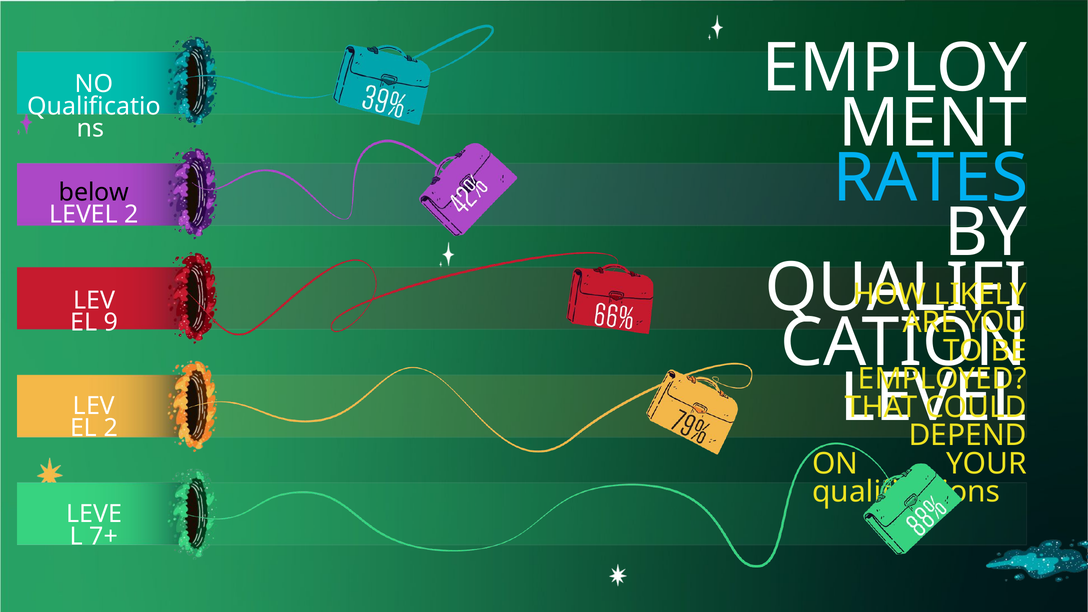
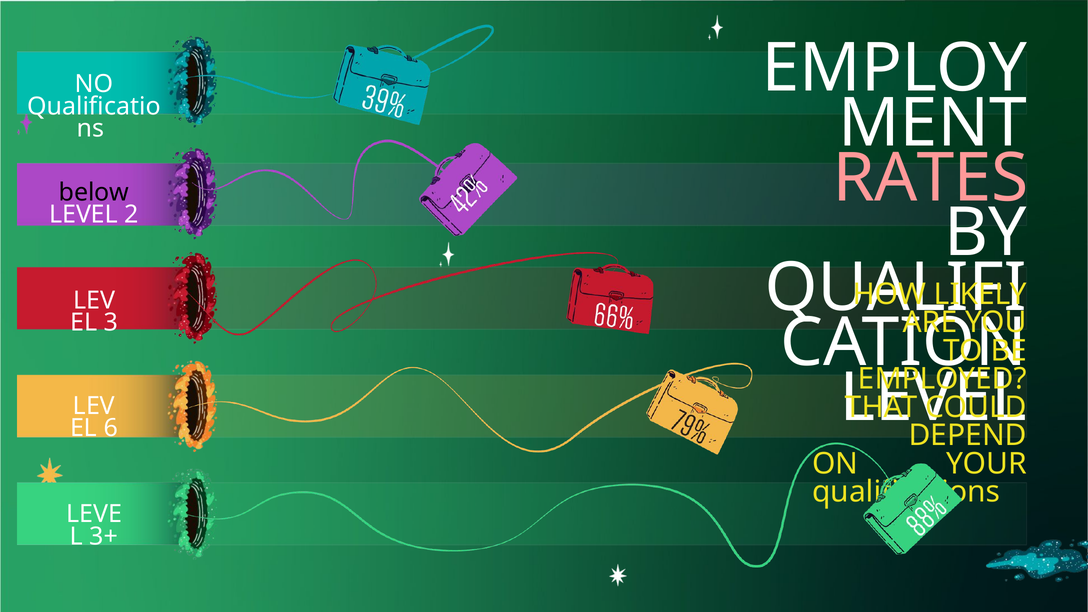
RATES colour: light blue -> pink (930, 178)
9: 9 -> 3 (111, 323)
2: 2 -> 6 (111, 428)
7+: 7+ -> 3+ (104, 536)
